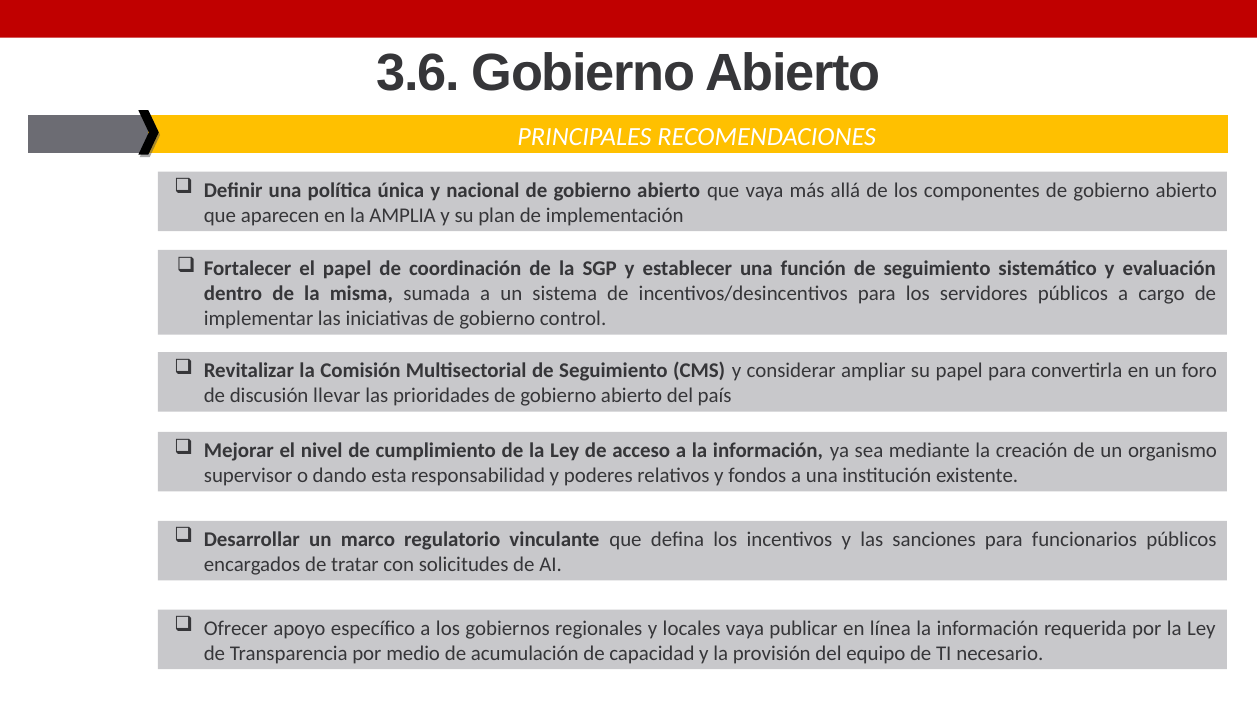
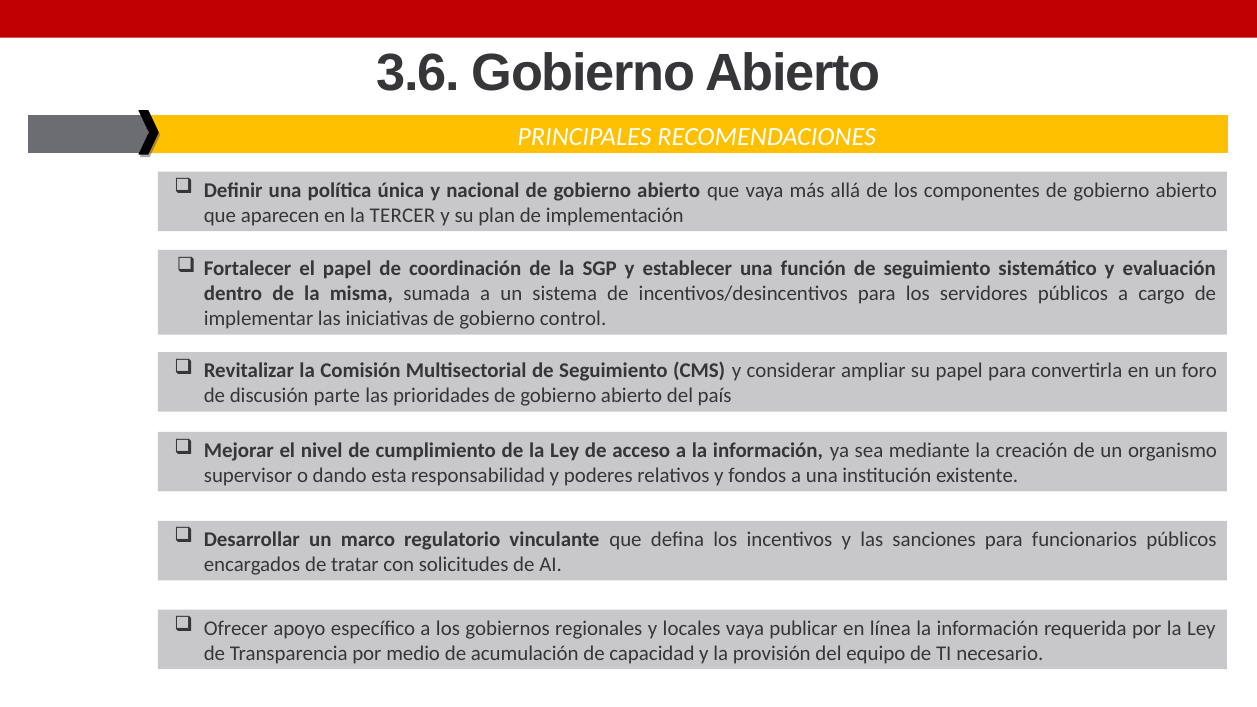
AMPLIA: AMPLIA -> TERCER (402, 215)
llevar: llevar -> parte (337, 396)
